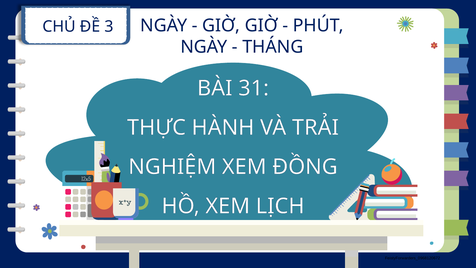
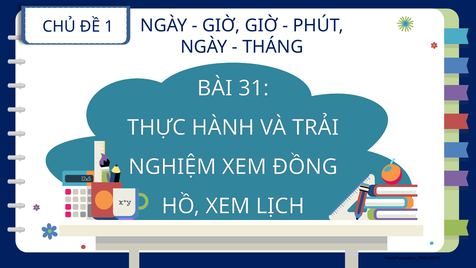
3: 3 -> 1 (109, 26)
